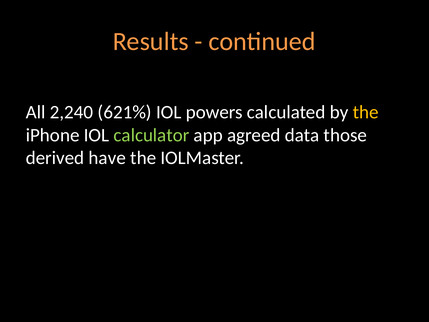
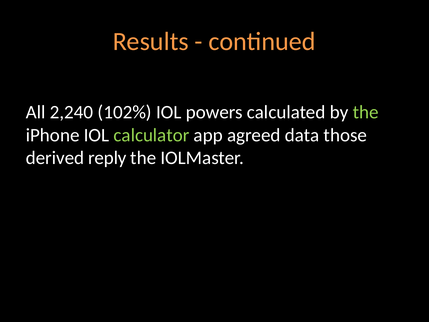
621%: 621% -> 102% (125, 112)
the colour: yellow -> light green (366, 112)
have: have -> reply (107, 158)
